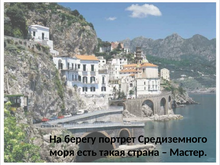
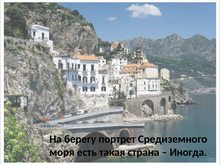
Мастер: Мастер -> Иногда (188, 152)
